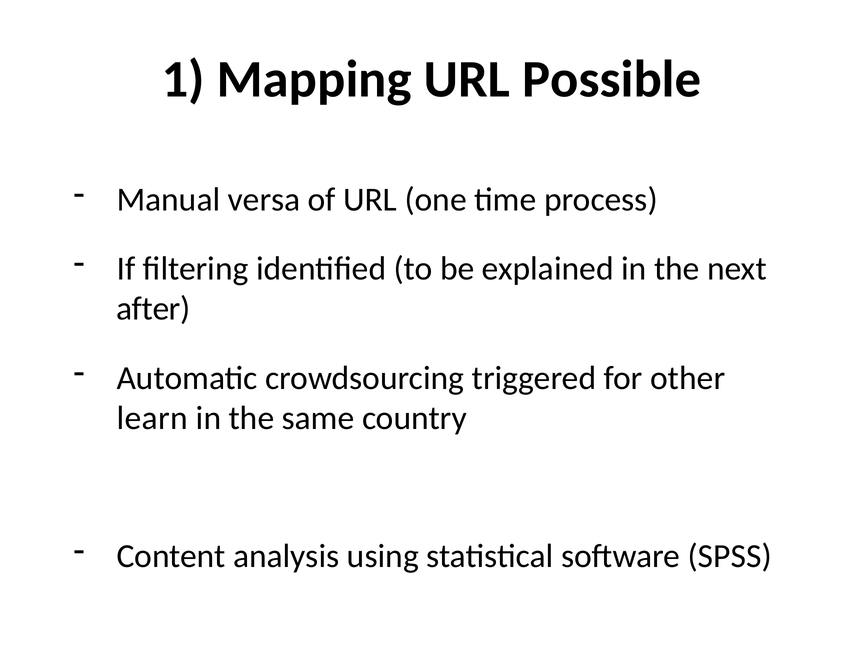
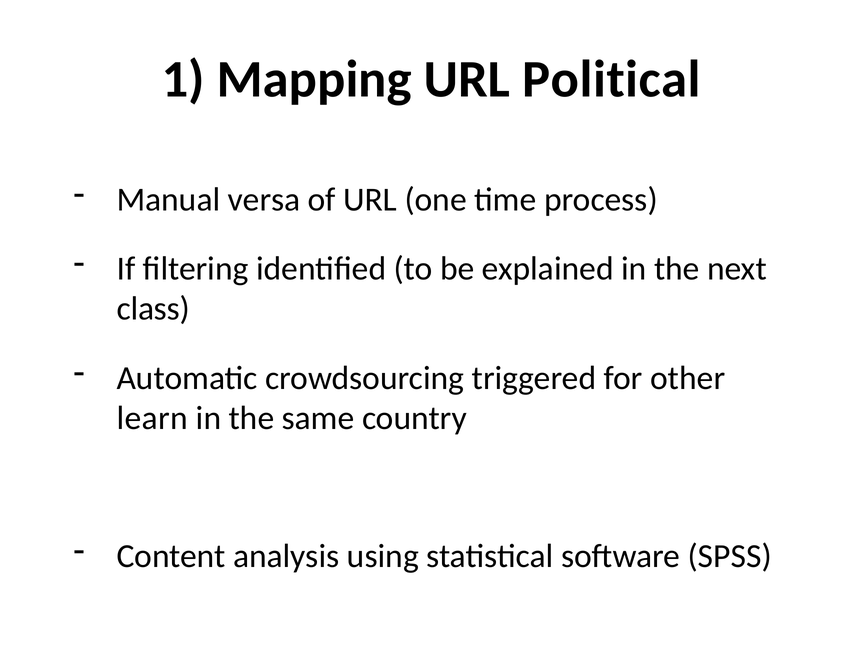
Possible: Possible -> Political (612, 79)
after: after -> class (153, 309)
